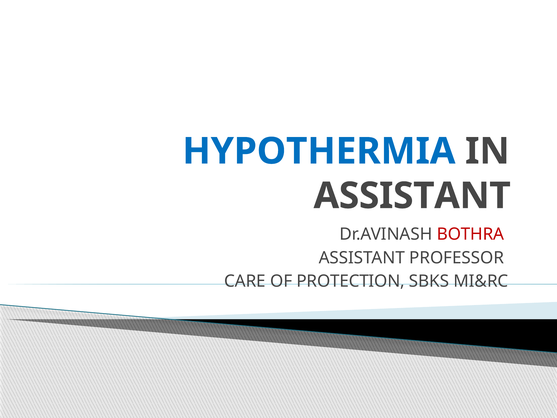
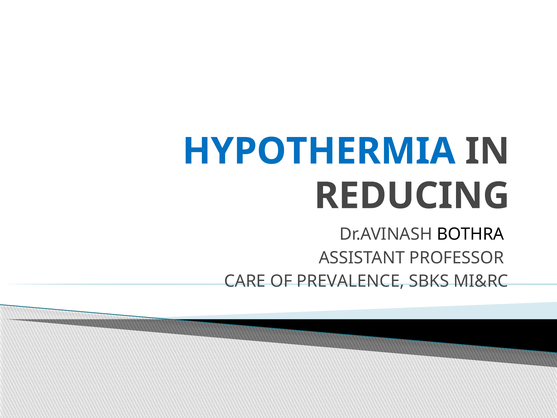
ASSISTANT: ASSISTANT -> REDUCING (412, 196)
BOTHRA colour: red -> black (470, 234)
PROTECTION: PROTECTION -> PREVALENCE (350, 281)
